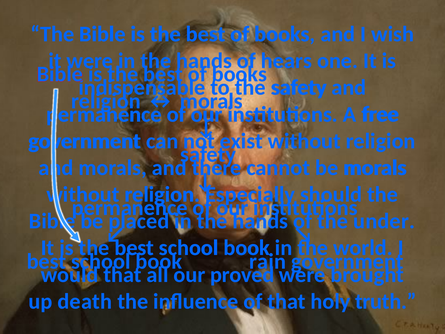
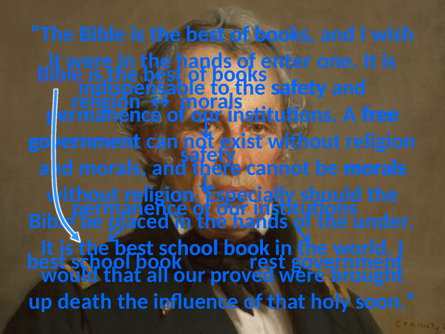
hears: hears -> enter (286, 61)
rain: rain -> rest (268, 261)
truth: truth -> soon (386, 301)
